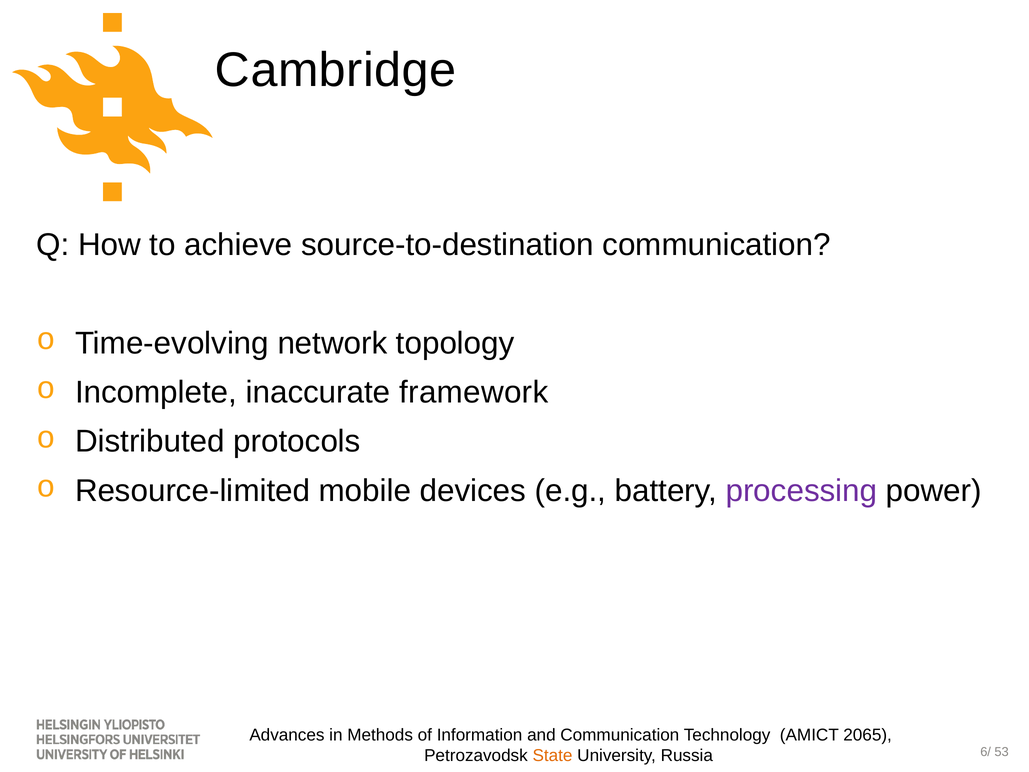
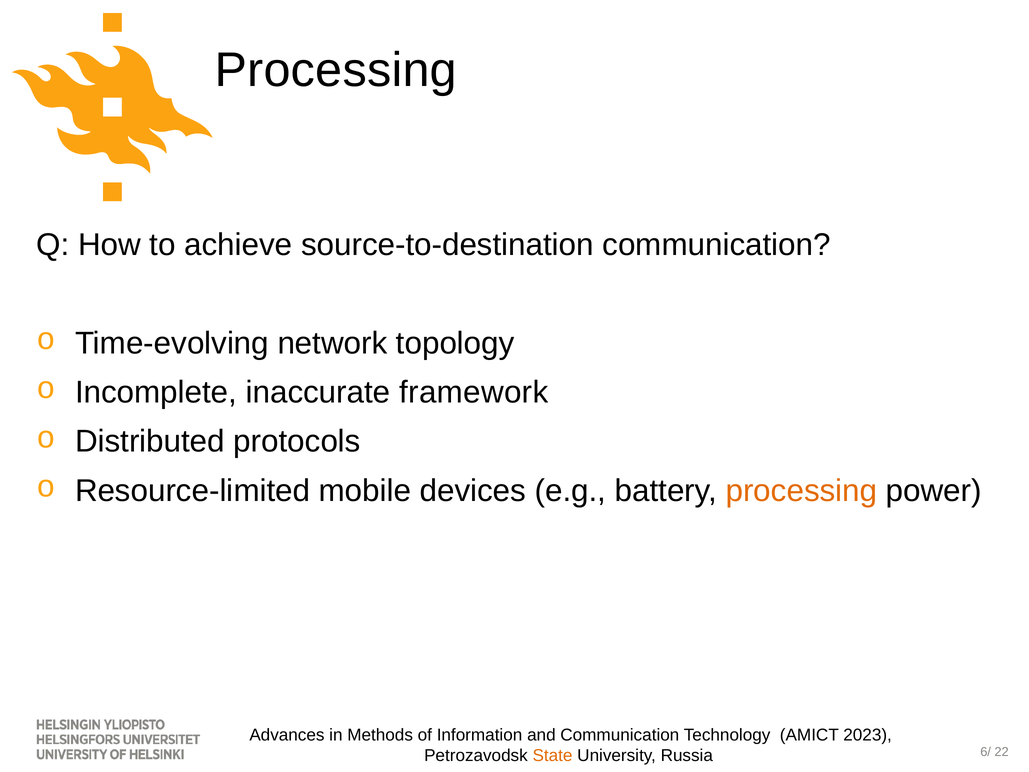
Cambridge: Cambridge -> Processing (336, 70)
processing colour: purple -> orange (801, 491)
2065: 2065 -> 2023 (868, 735)
53: 53 -> 22 (1002, 752)
